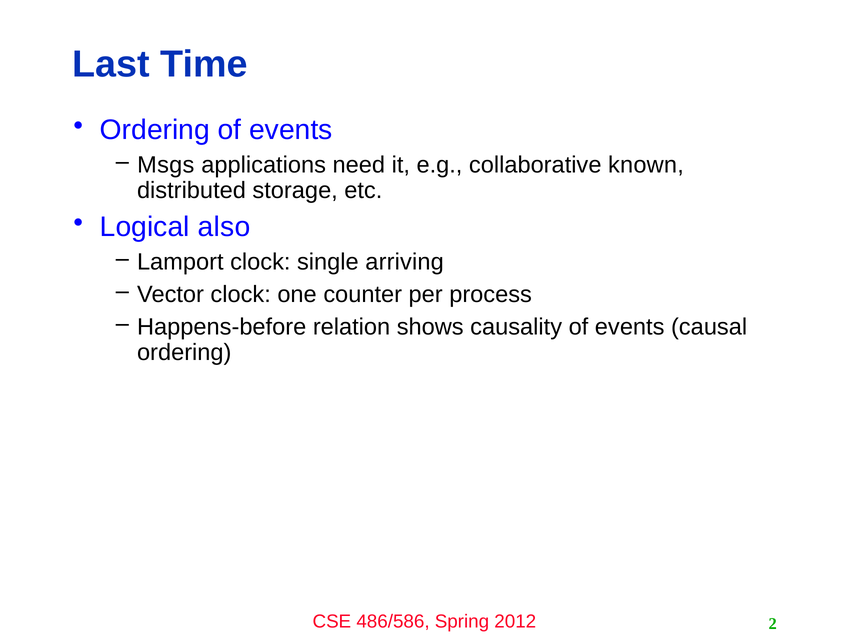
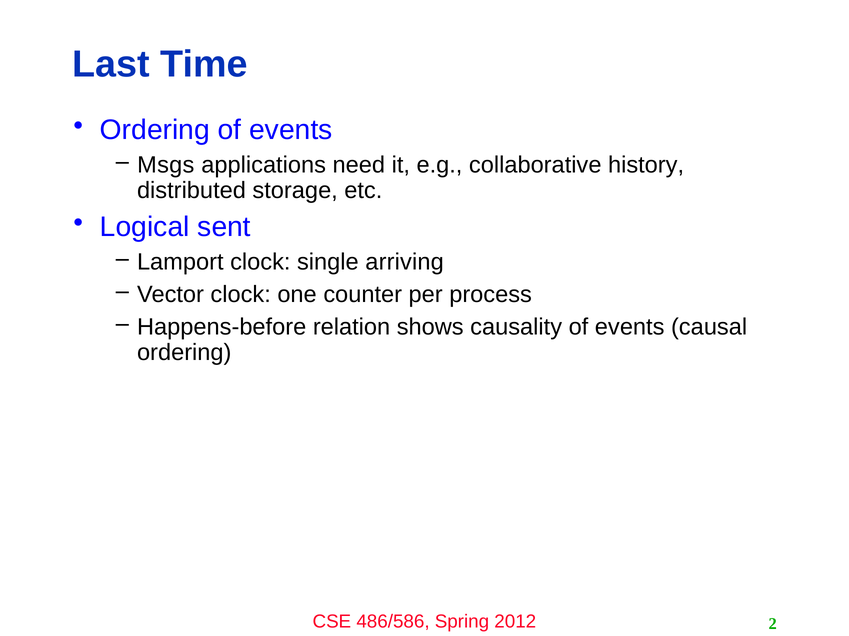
known: known -> history (646, 165)
also: also -> sent (224, 227)
